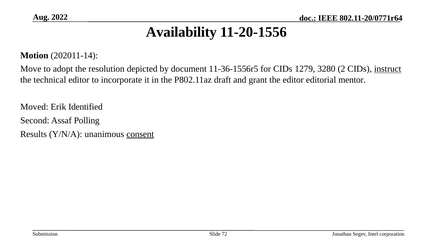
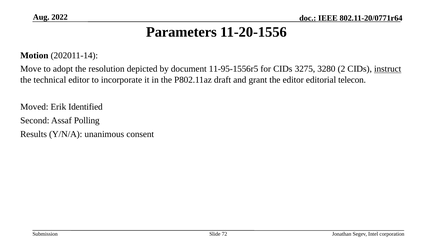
Availability: Availability -> Parameters (181, 32)
11-36-1556r5: 11-36-1556r5 -> 11-95-1556r5 (234, 69)
1279: 1279 -> 3275 (305, 69)
mentor: mentor -> telecon (352, 80)
consent underline: present -> none (140, 134)
